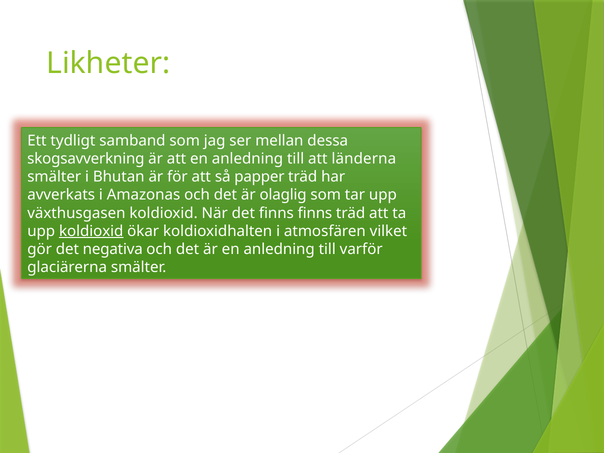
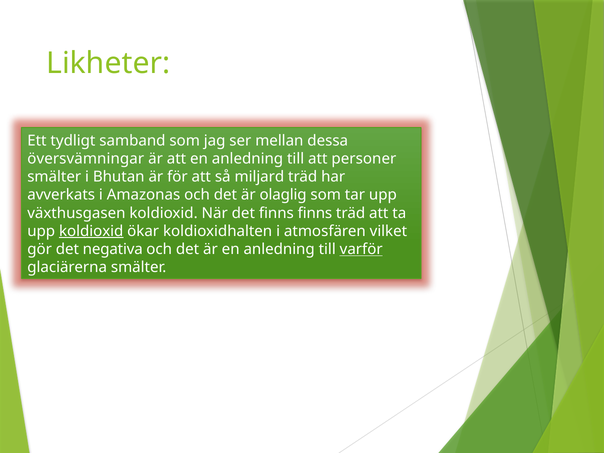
skogsavverkning: skogsavverkning -> översvämningar (86, 159)
länderna: länderna -> personer (364, 159)
papper: papper -> miljard (259, 177)
varför underline: none -> present (361, 249)
